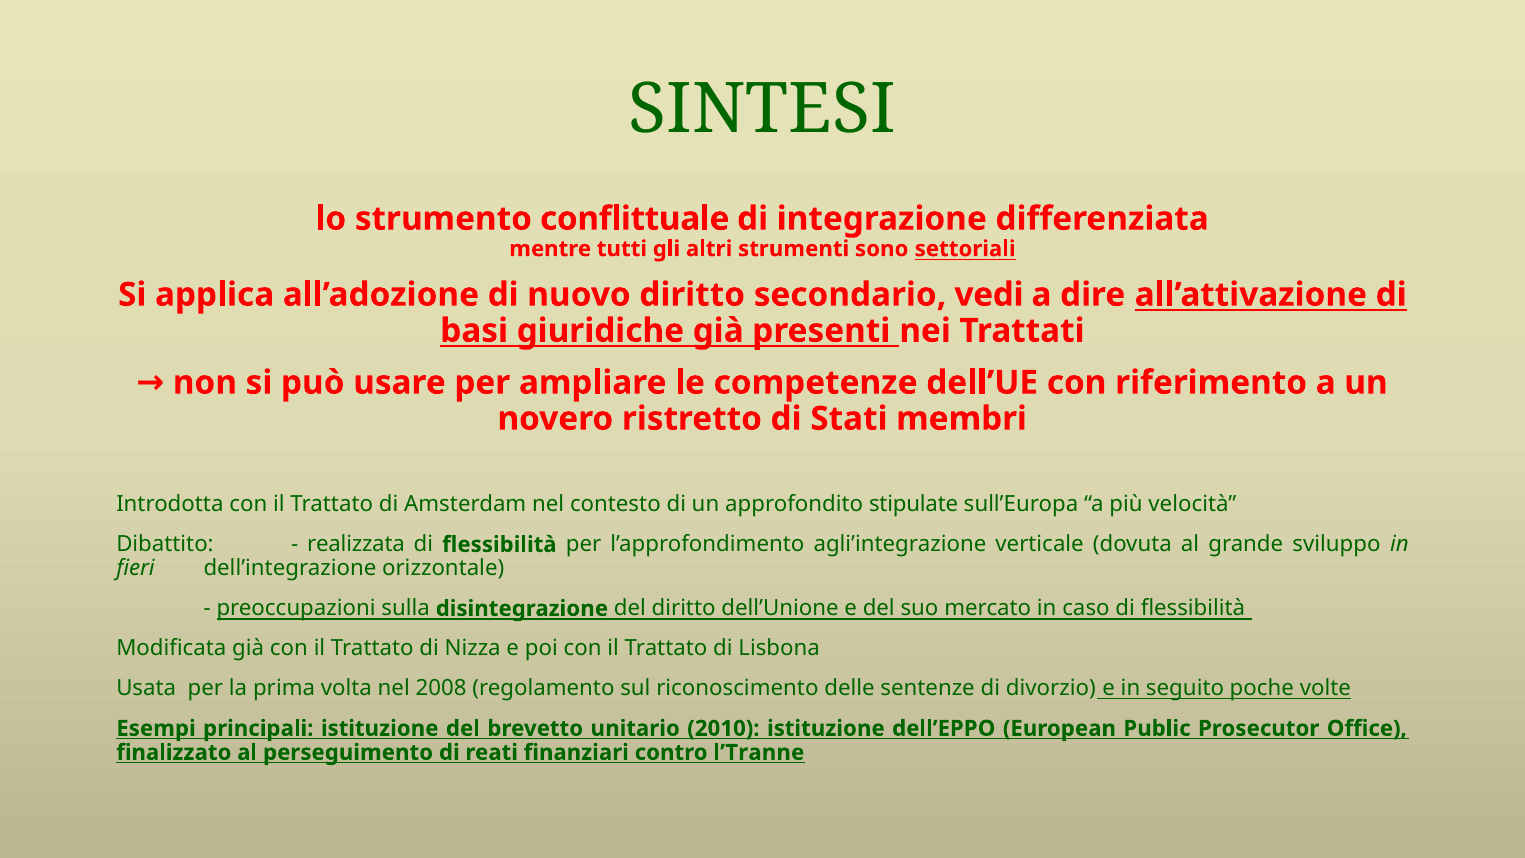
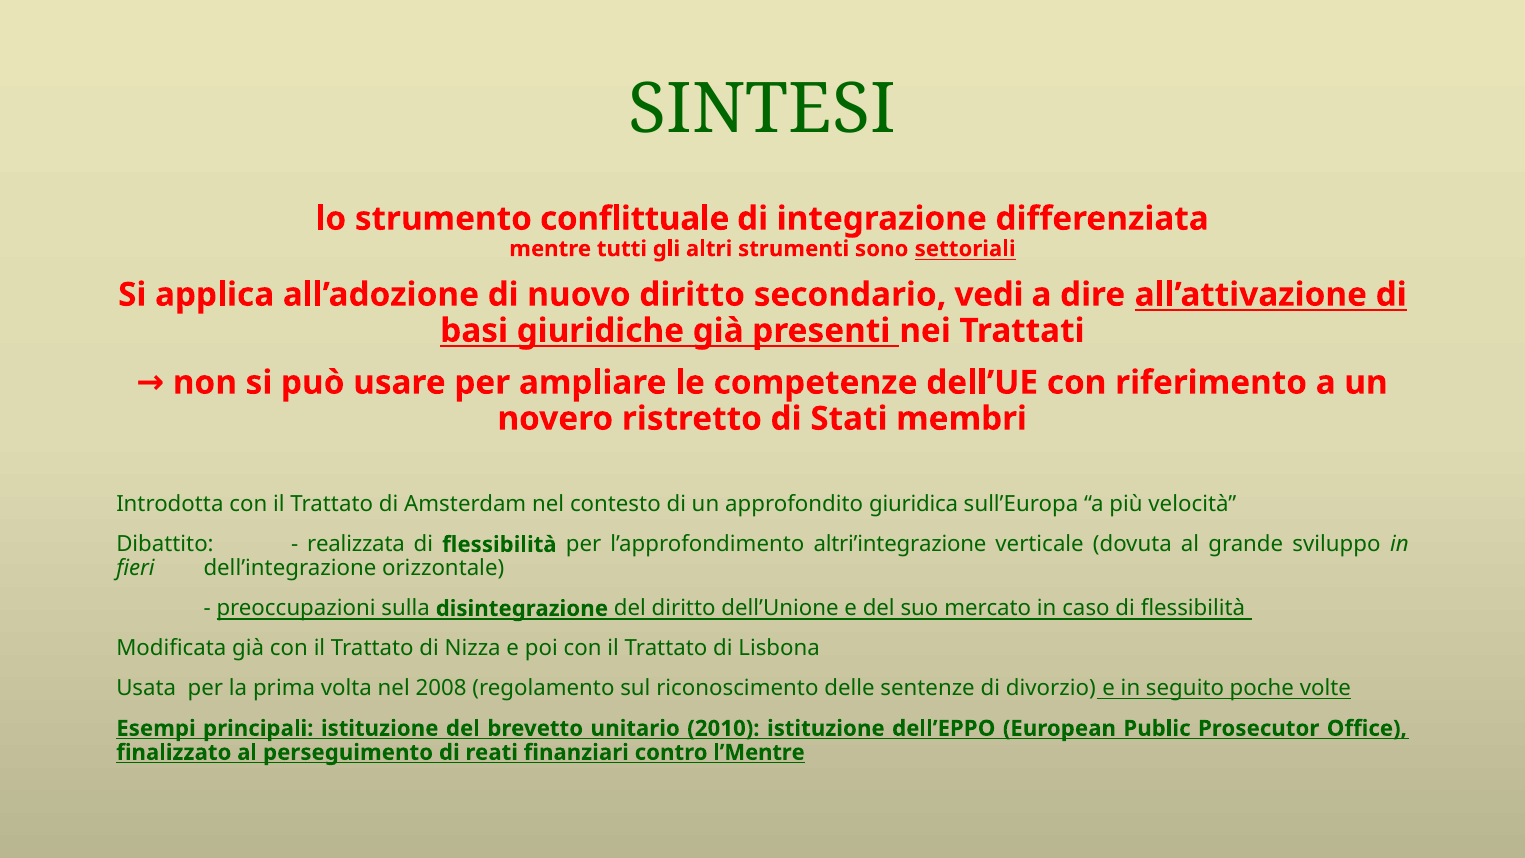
stipulate: stipulate -> giuridica (914, 505)
agli’integrazione: agli’integrazione -> altri’integrazione (900, 544)
l’Tranne: l’Tranne -> l’Mentre (759, 752)
